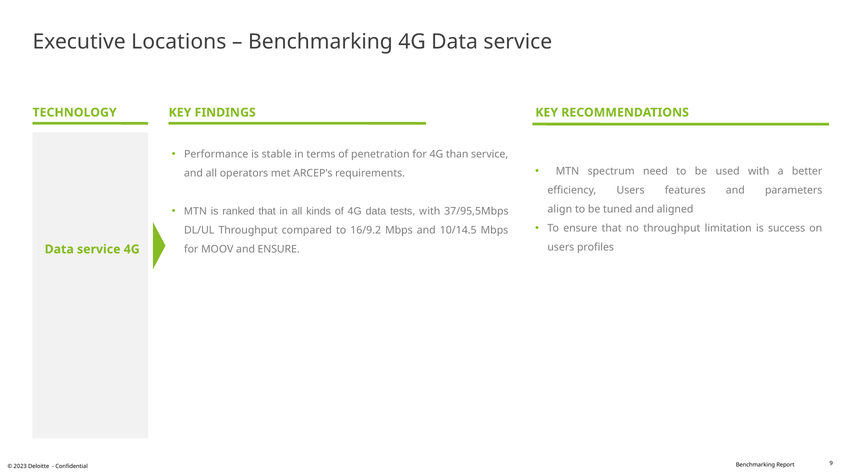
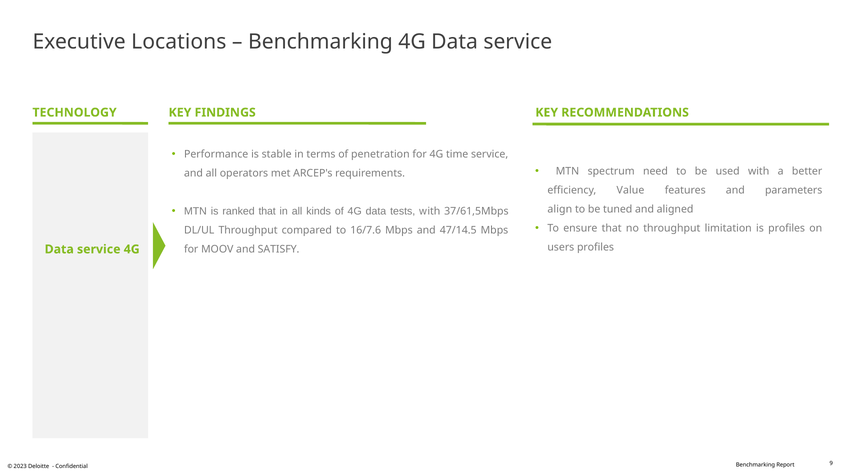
than: than -> time (457, 154)
efficiency Users: Users -> Value (631, 190)
37/95,5Mbps: 37/95,5Mbps -> 37/61,5Mbps (476, 211)
is success: success -> profiles (787, 228)
16/9.2: 16/9.2 -> 16/7.6 (366, 230)
10/14.5: 10/14.5 -> 47/14.5 (458, 230)
and ENSURE: ENSURE -> SATISFY (279, 249)
